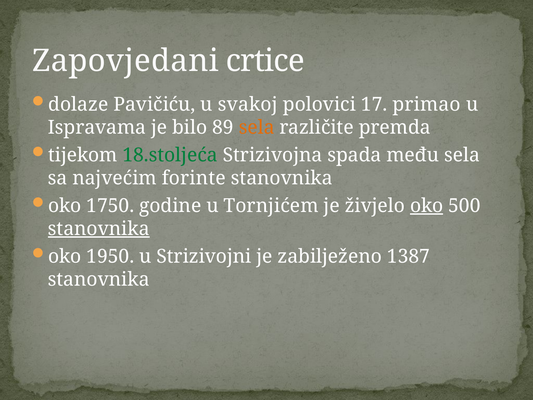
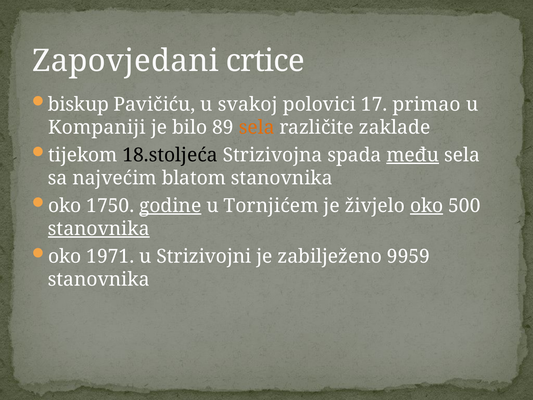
dolaze: dolaze -> biskup (78, 104)
Ispravama: Ispravama -> Kompaniji (97, 127)
premda: premda -> zaklade (395, 127)
18.stoljeća colour: green -> black (170, 155)
među underline: none -> present (413, 155)
forinte: forinte -> blatom (194, 178)
godine underline: none -> present (170, 206)
1950: 1950 -> 1971 (110, 256)
1387: 1387 -> 9959 (408, 256)
